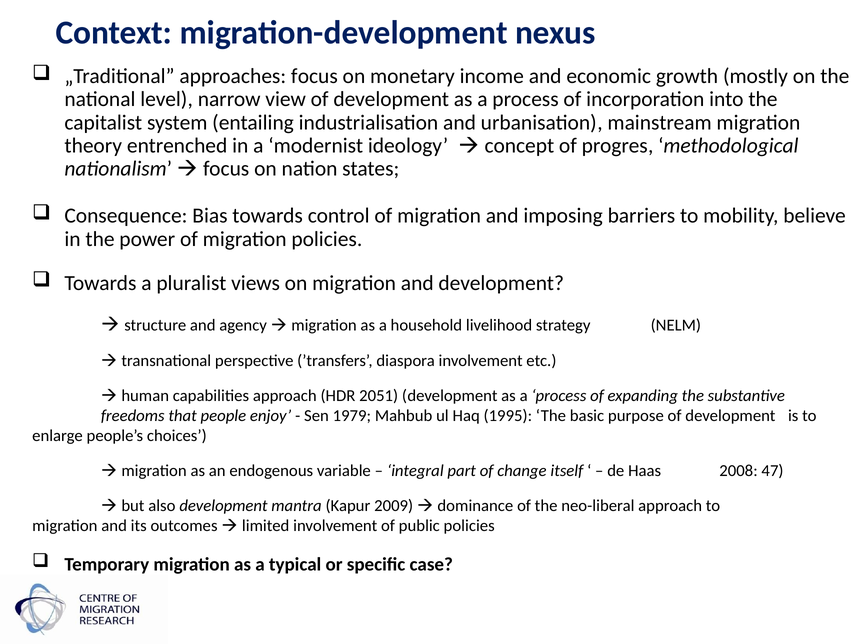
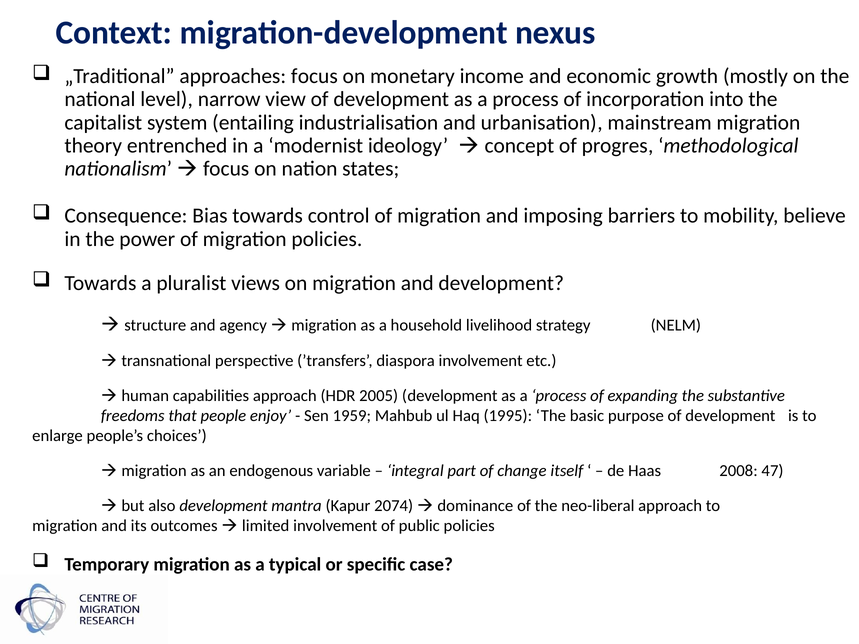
2051: 2051 -> 2005 (379, 396)
1979: 1979 -> 1959 (352, 416)
2009: 2009 -> 2074 (394, 506)
